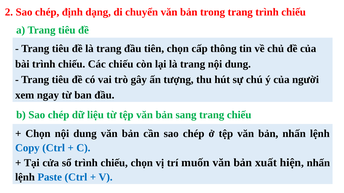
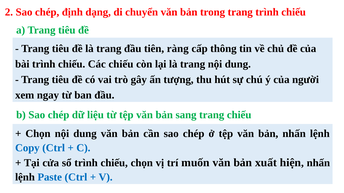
tiên chọn: chọn -> ràng (178, 49)
